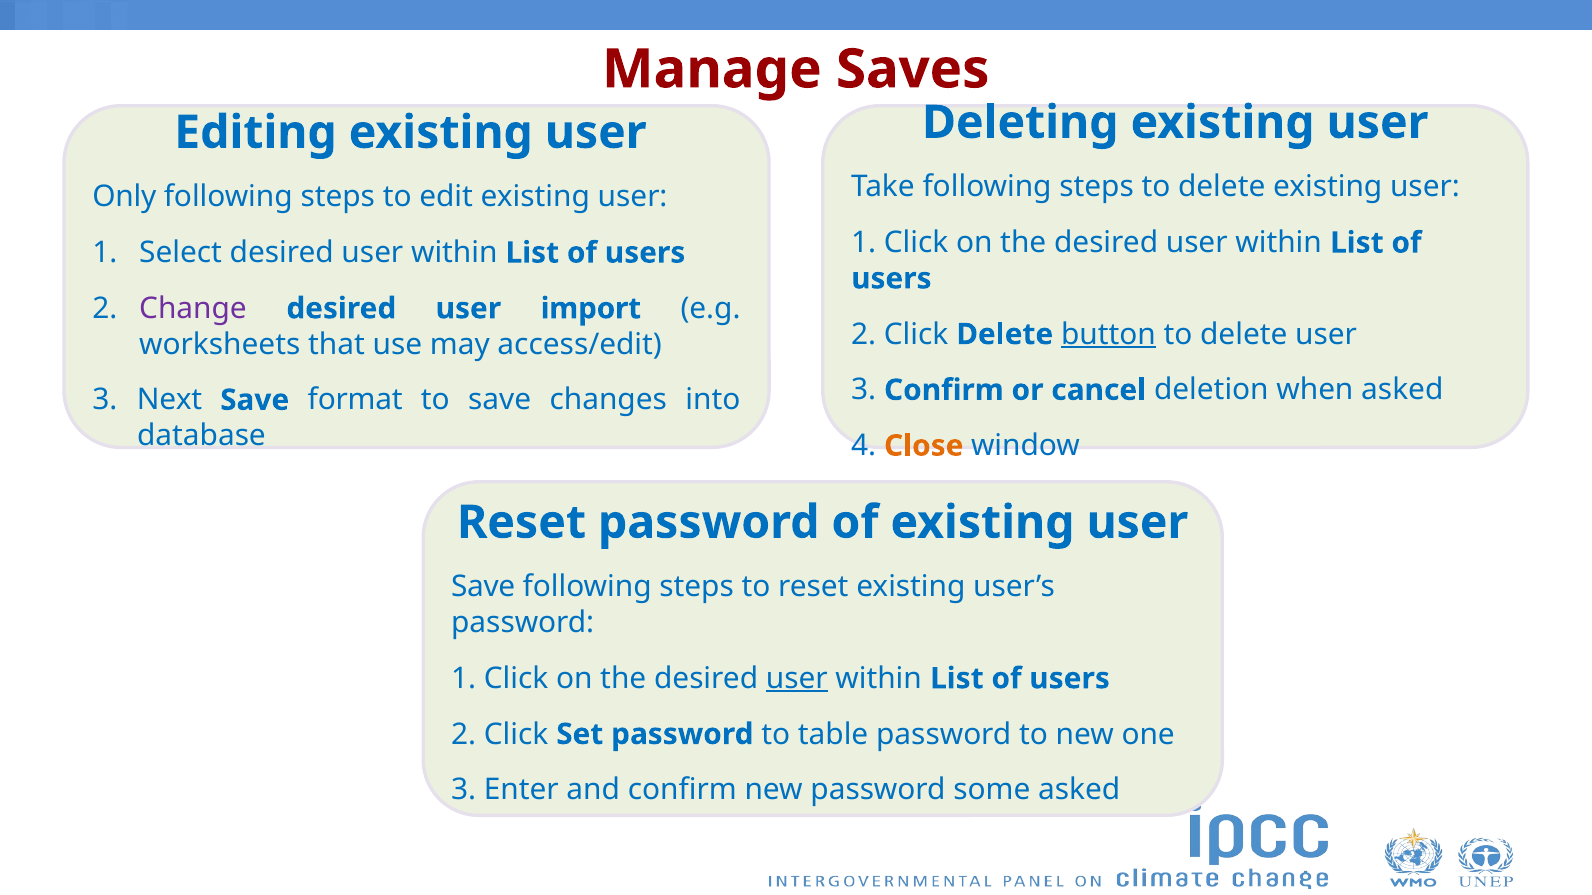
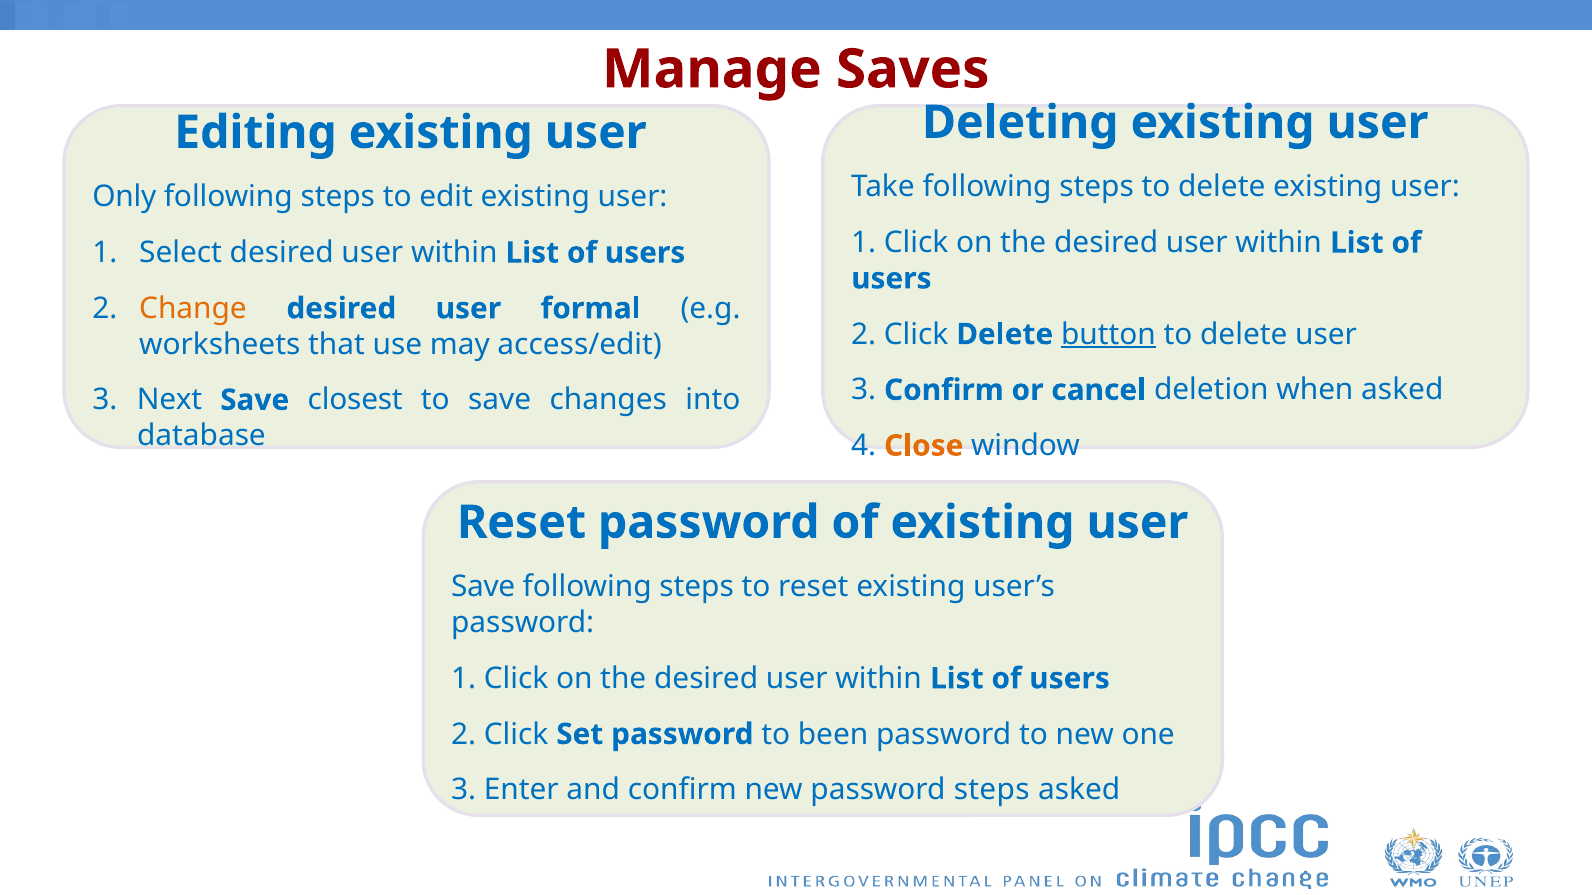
Change colour: purple -> orange (193, 309)
import: import -> formal (591, 309)
format: format -> closest (355, 400)
user underline: present -> none (797, 679)
table: table -> been (833, 735)
password some: some -> steps (992, 790)
